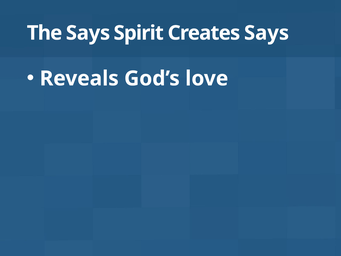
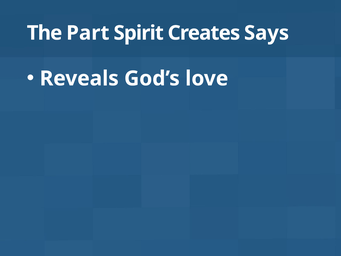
The Says: Says -> Part (88, 33)
